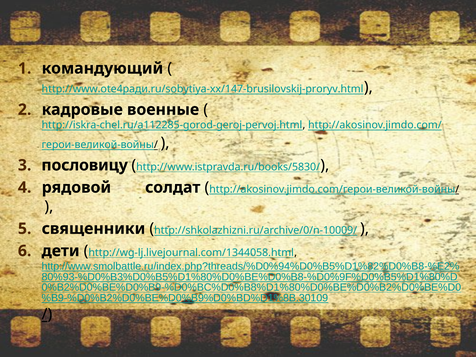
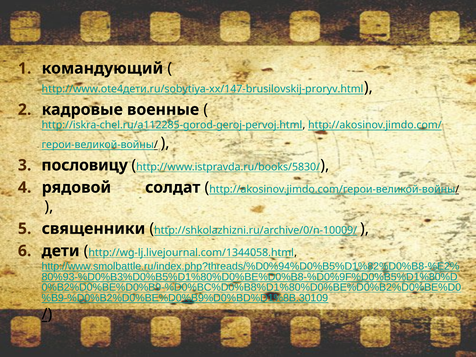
http://www.ote4ради.ru/sobytiya-xx/147-brusilovskij-proryv.html: http://www.ote4ради.ru/sobytiya-xx/147-brusilovskij-proryv.html -> http://www.ote4дети.ru/sobytiya-xx/147-brusilovskij-proryv.html (203, 89)
